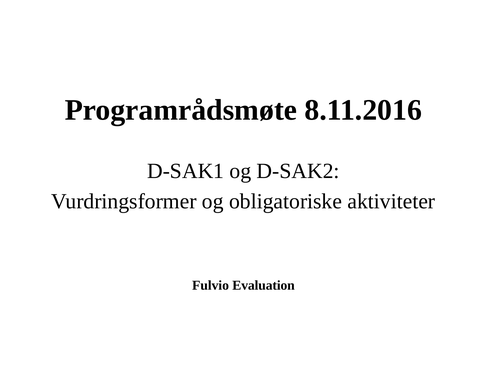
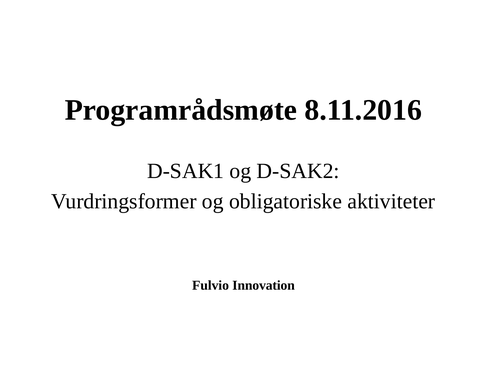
Evaluation: Evaluation -> Innovation (264, 285)
